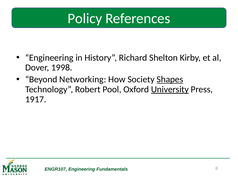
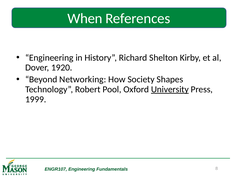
Policy: Policy -> When (85, 18)
1998: 1998 -> 1920 (62, 68)
Shapes underline: present -> none (170, 80)
1917: 1917 -> 1999 (36, 100)
